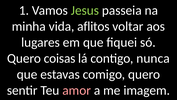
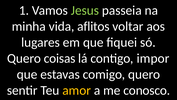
nunca: nunca -> impor (153, 58)
amor colour: pink -> yellow (77, 90)
imagem: imagem -> conosco (147, 90)
